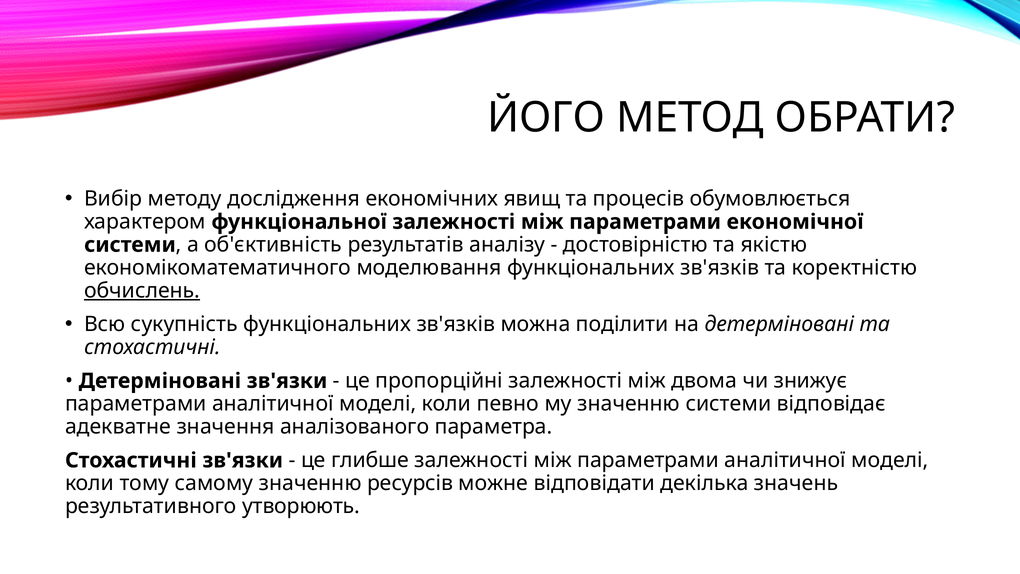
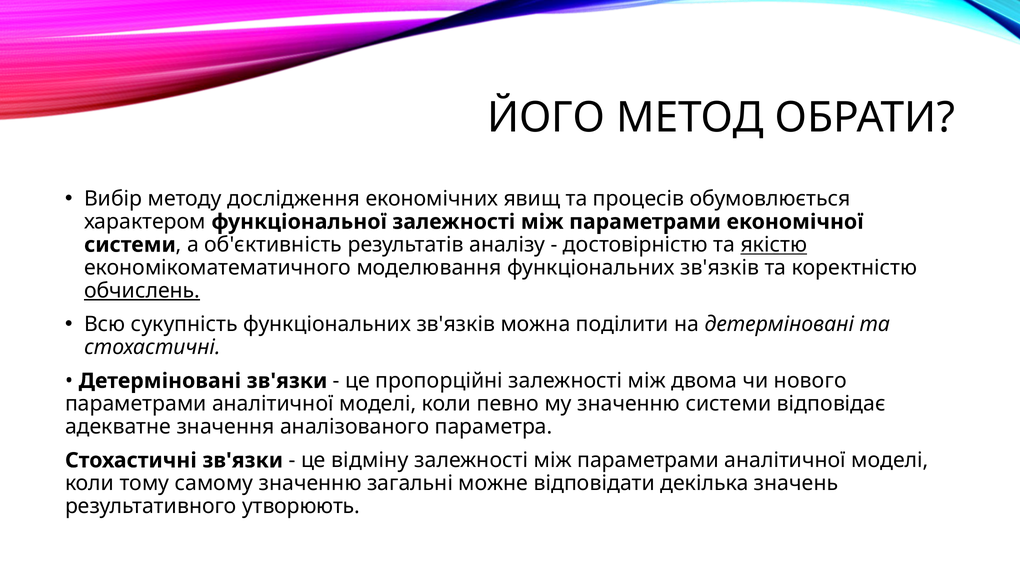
якістю underline: none -> present (774, 245)
знижує: знижує -> нового (810, 381)
глибше: глибше -> відміну (370, 460)
ресурсів: ресурсів -> загальні (410, 483)
